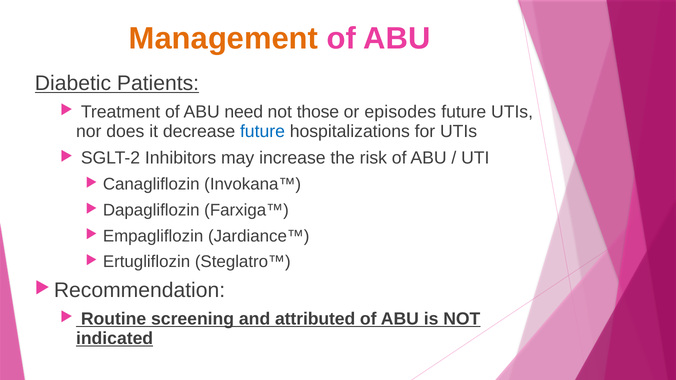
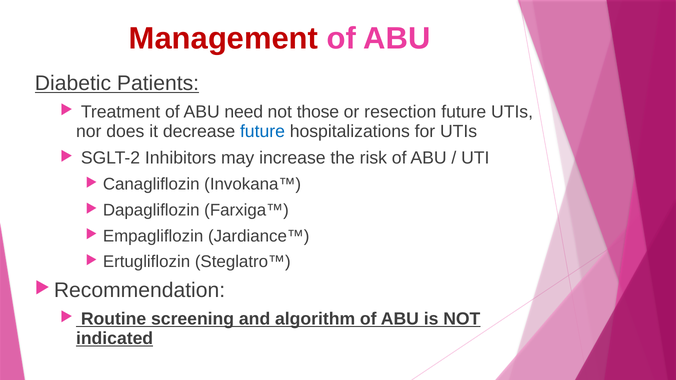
Management colour: orange -> red (224, 38)
episodes: episodes -> resection (400, 112)
attributed: attributed -> algorithm (315, 319)
